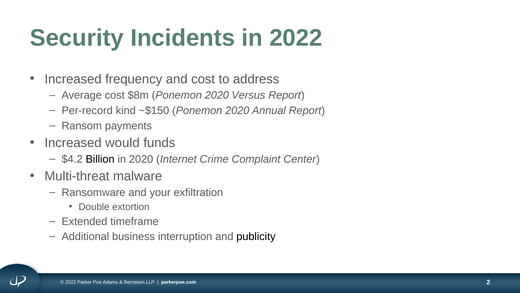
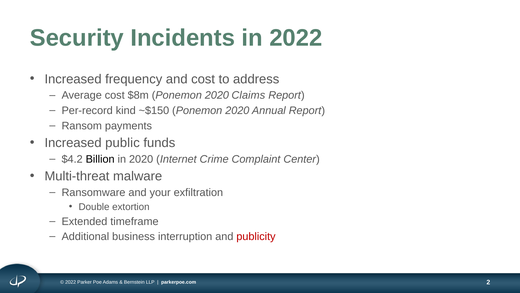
Versus: Versus -> Claims (248, 95)
would: would -> public (122, 143)
publicity colour: black -> red (256, 236)
